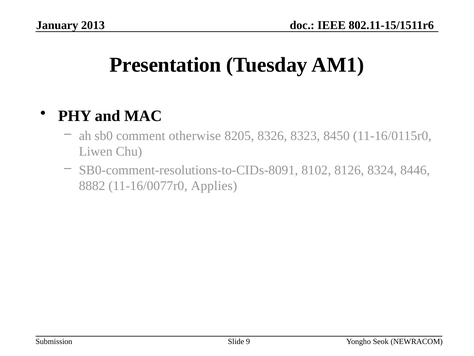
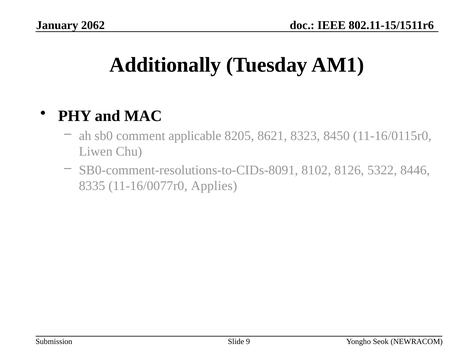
2013: 2013 -> 2062 (93, 25)
Presentation: Presentation -> Additionally (165, 65)
otherwise: otherwise -> applicable (195, 136)
8326: 8326 -> 8621 (272, 136)
8324: 8324 -> 5322 (382, 170)
8882: 8882 -> 8335 (92, 186)
